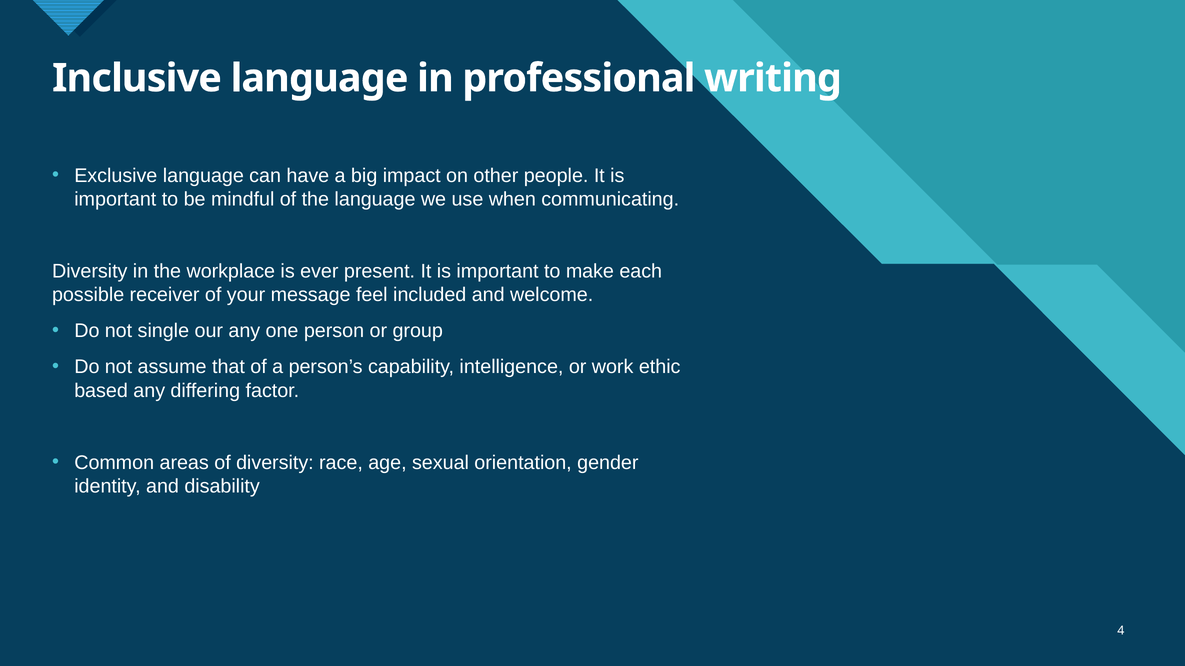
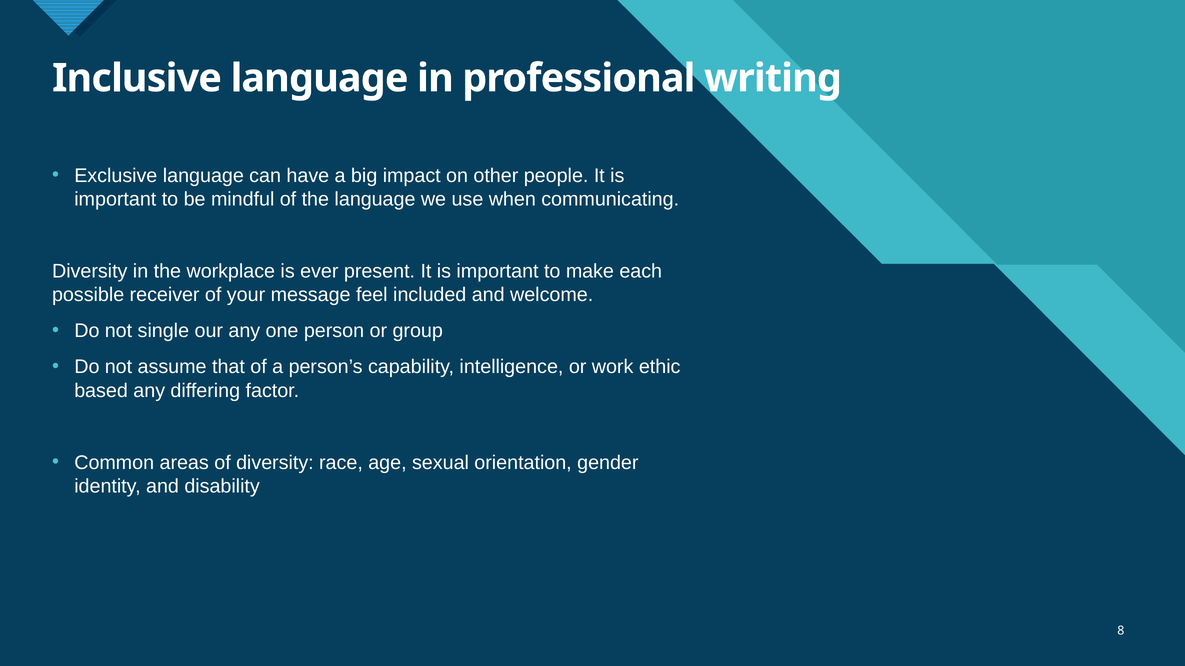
4: 4 -> 8 (1121, 631)
